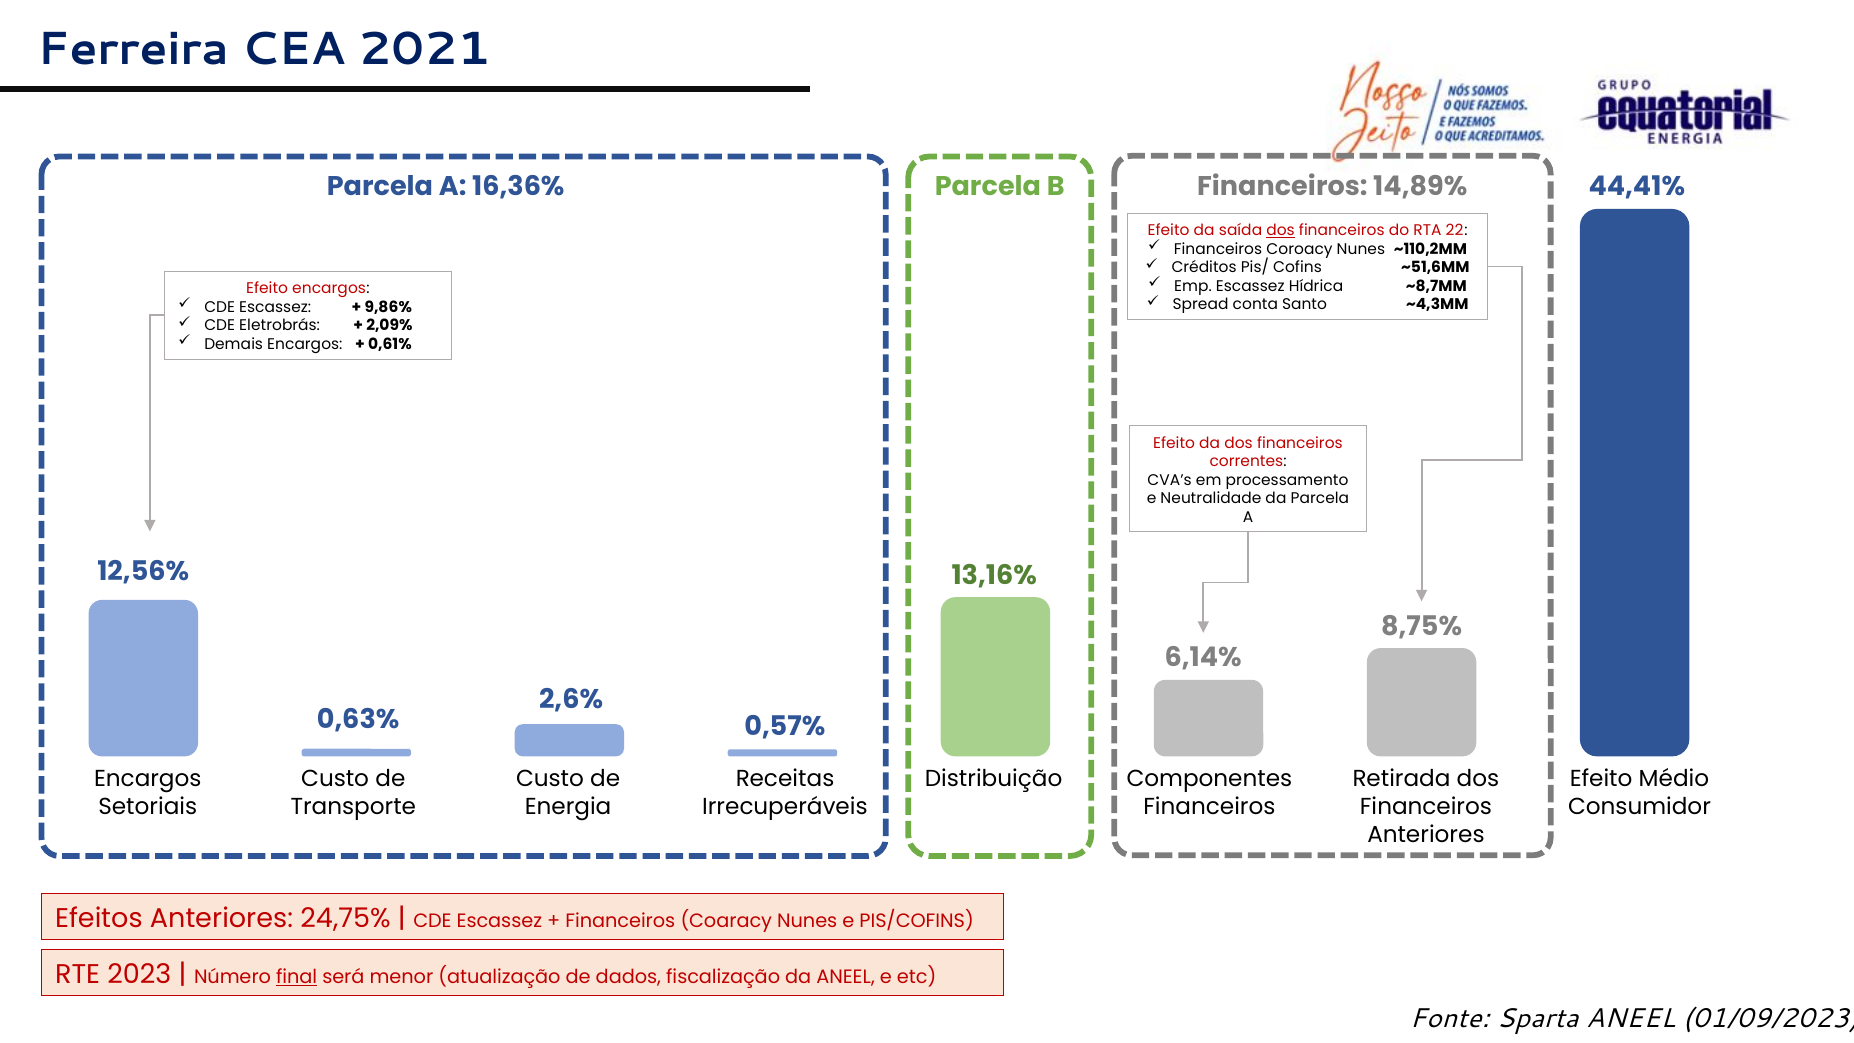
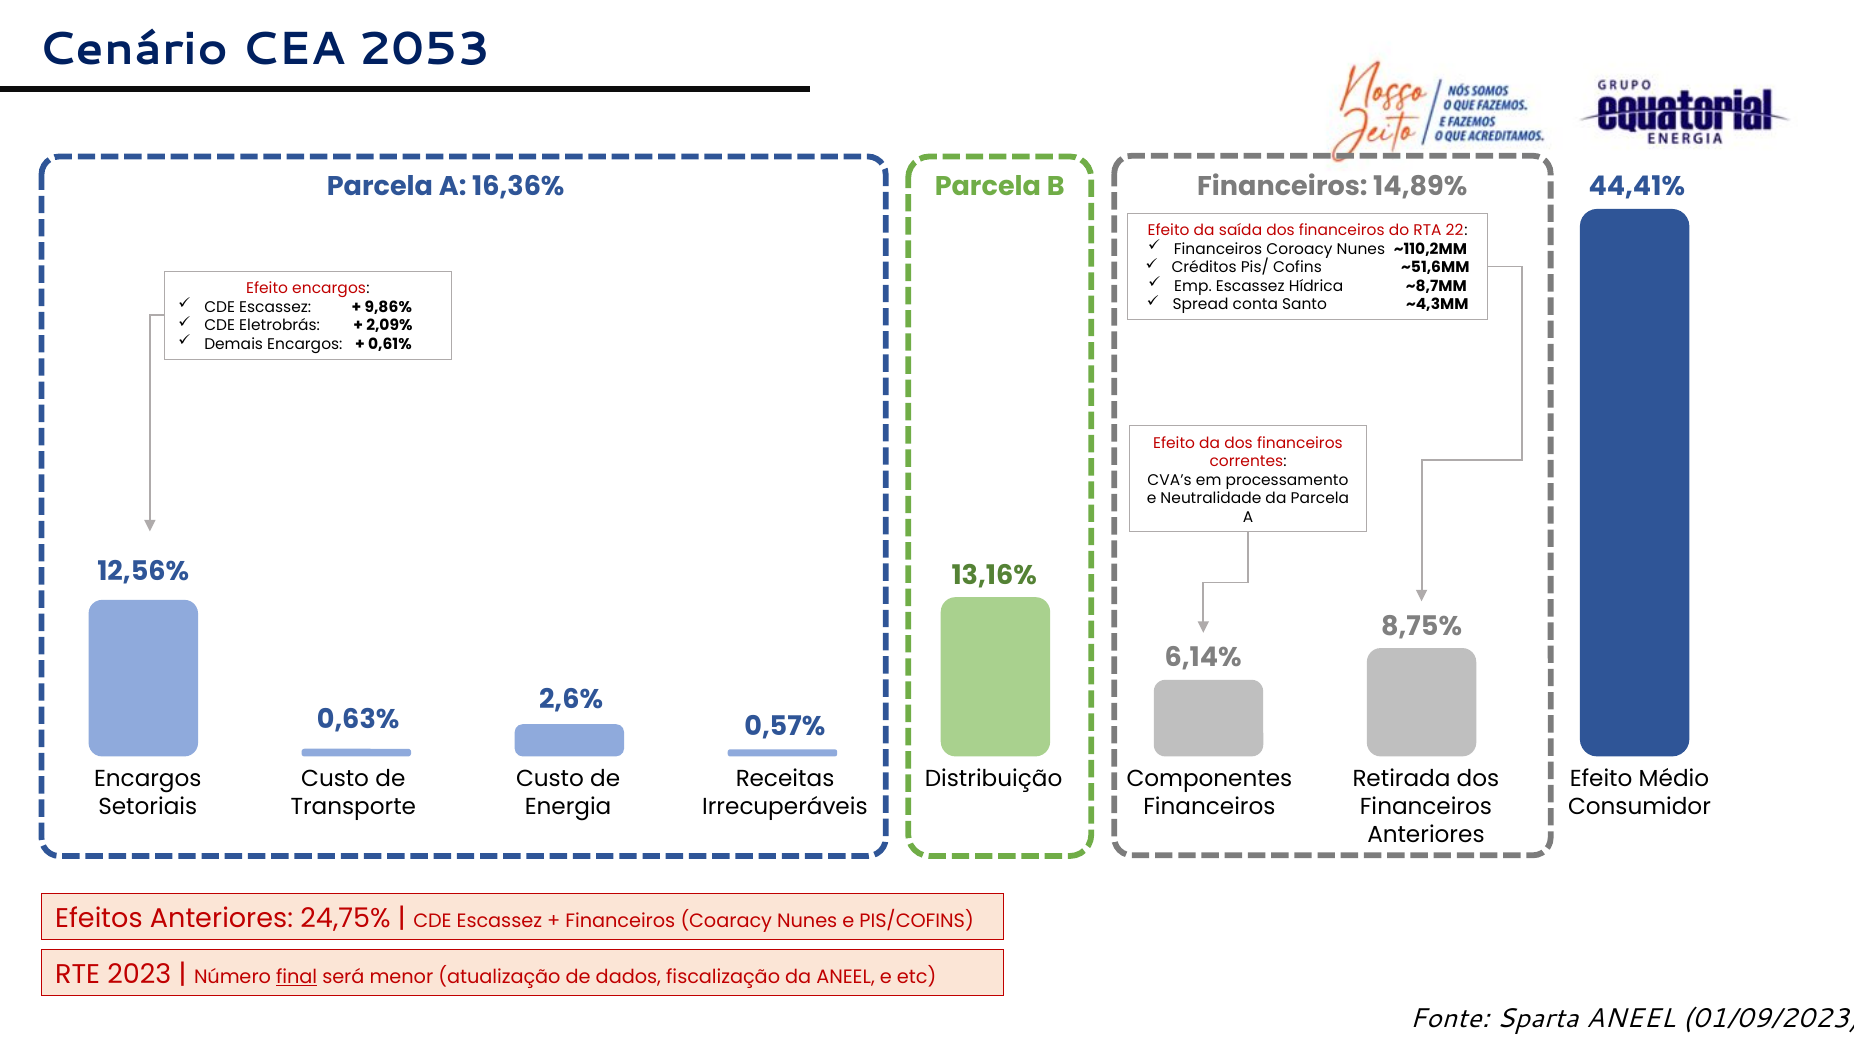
Ferreira: Ferreira -> Cenário (134, 49)
2021: 2021 -> 2053 (425, 49)
dos underline: present -> none (1281, 231)
